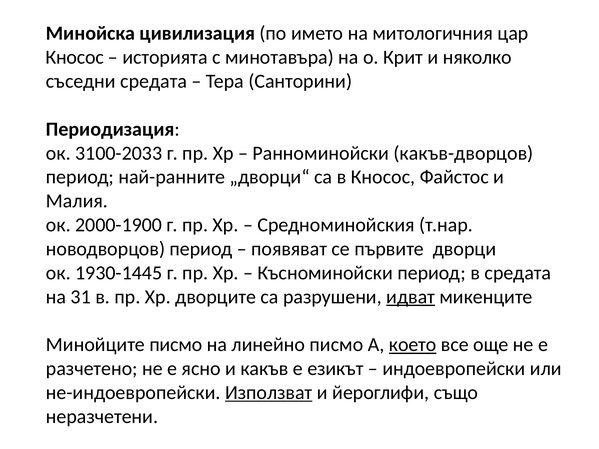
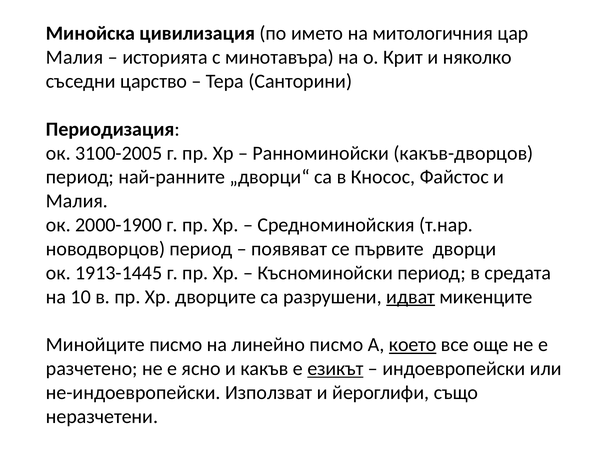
Кносос: Кносос -> Малия (75, 57)
съседни средата: средата -> царство (154, 81)
3100-2033: 3100-2033 -> 3100-2005 (119, 153)
1930-1445: 1930-1445 -> 1913-1445 (119, 273)
31: 31 -> 10 (81, 297)
езикът underline: none -> present (335, 369)
Използват underline: present -> none (269, 393)
